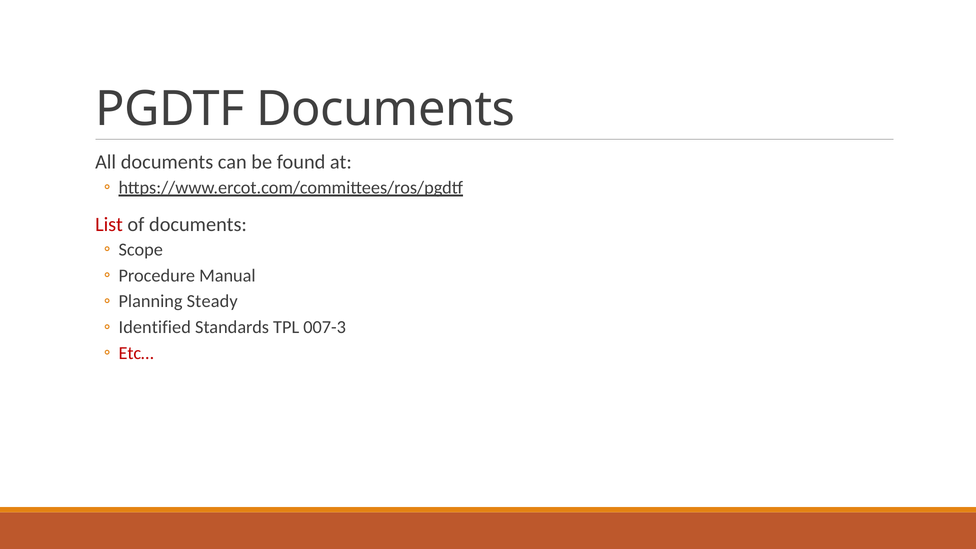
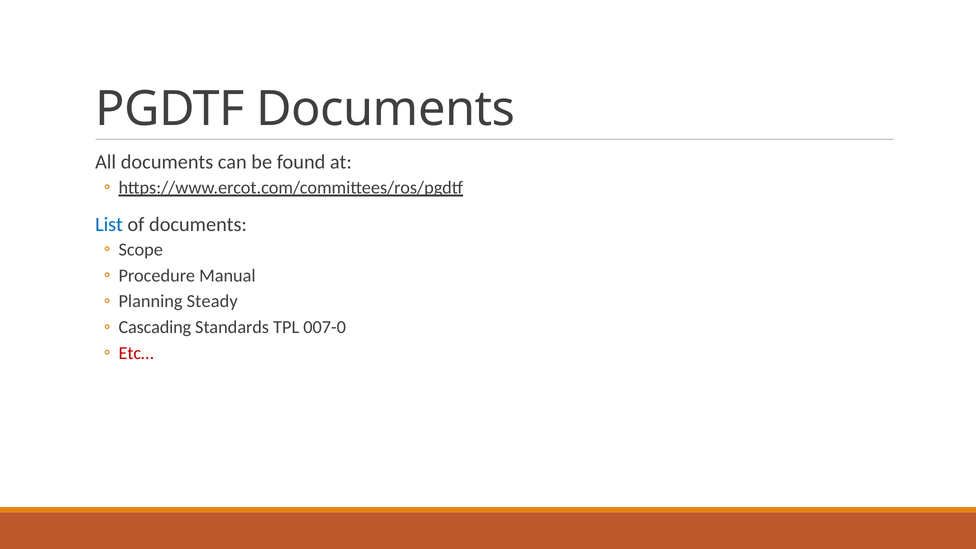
List colour: red -> blue (109, 225)
Identified: Identified -> Cascading (155, 327)
007-3: 007-3 -> 007-0 (325, 327)
